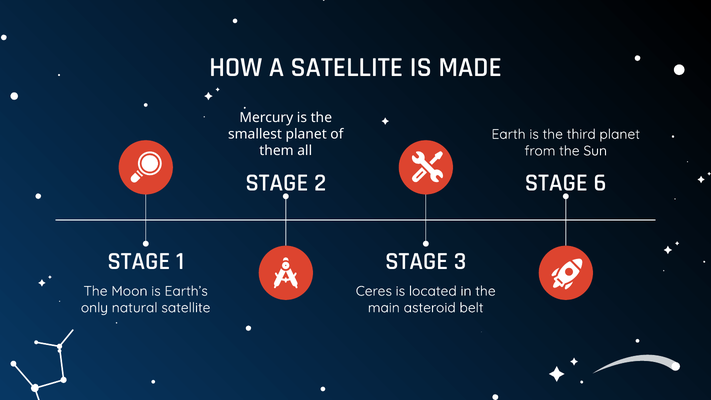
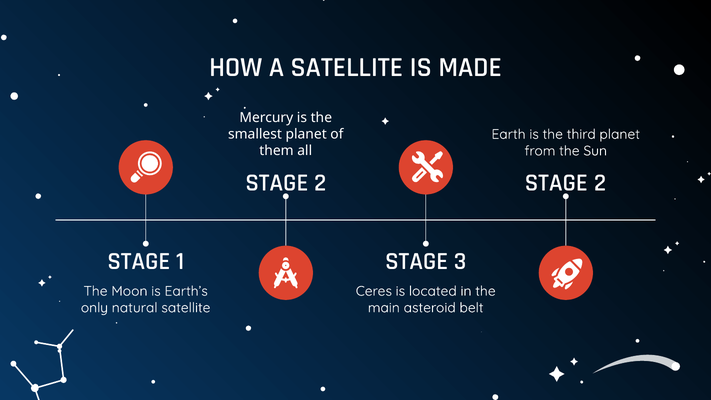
6: 6 -> 2 (600, 183)
